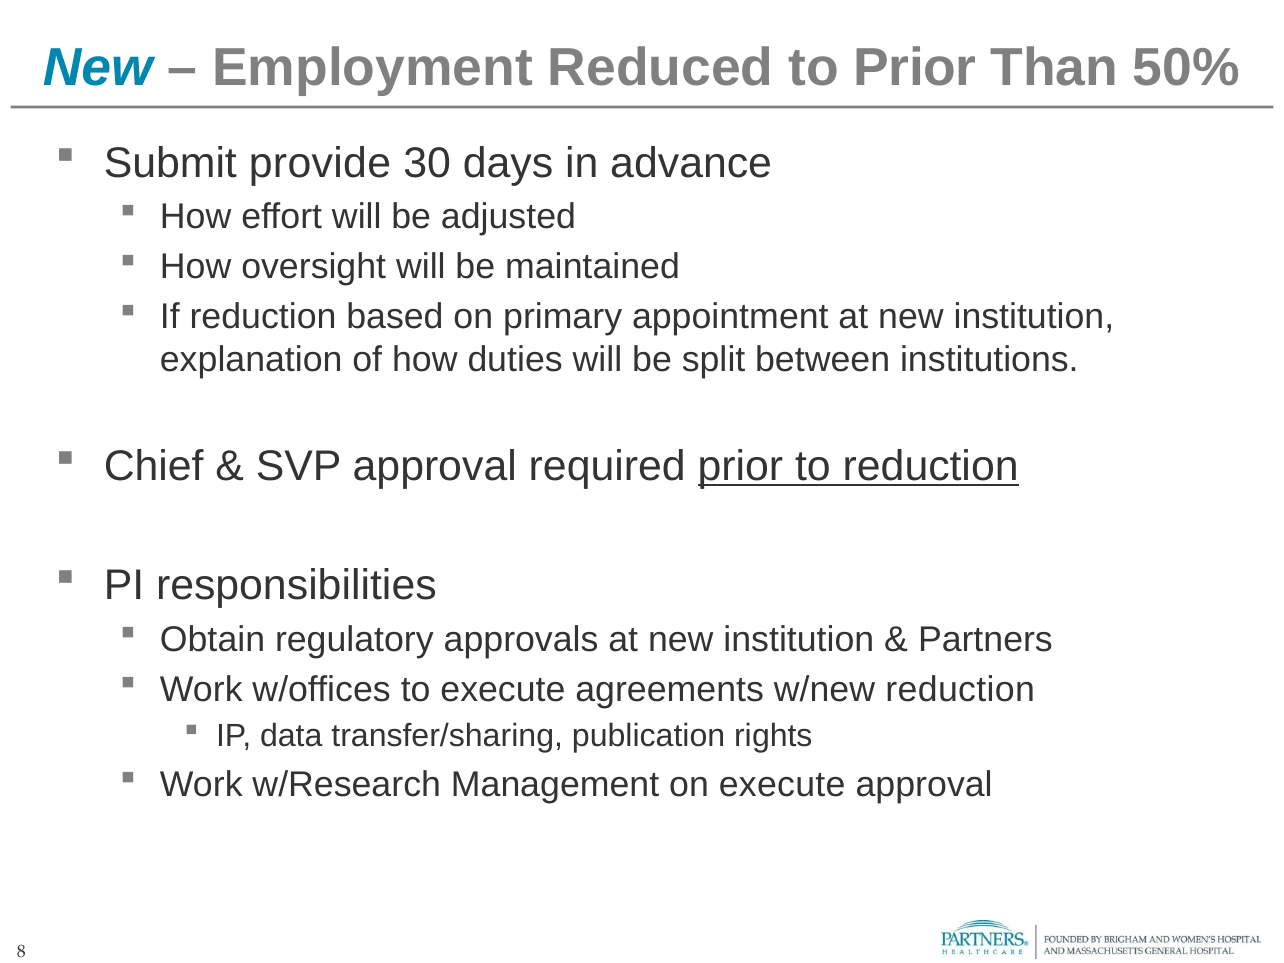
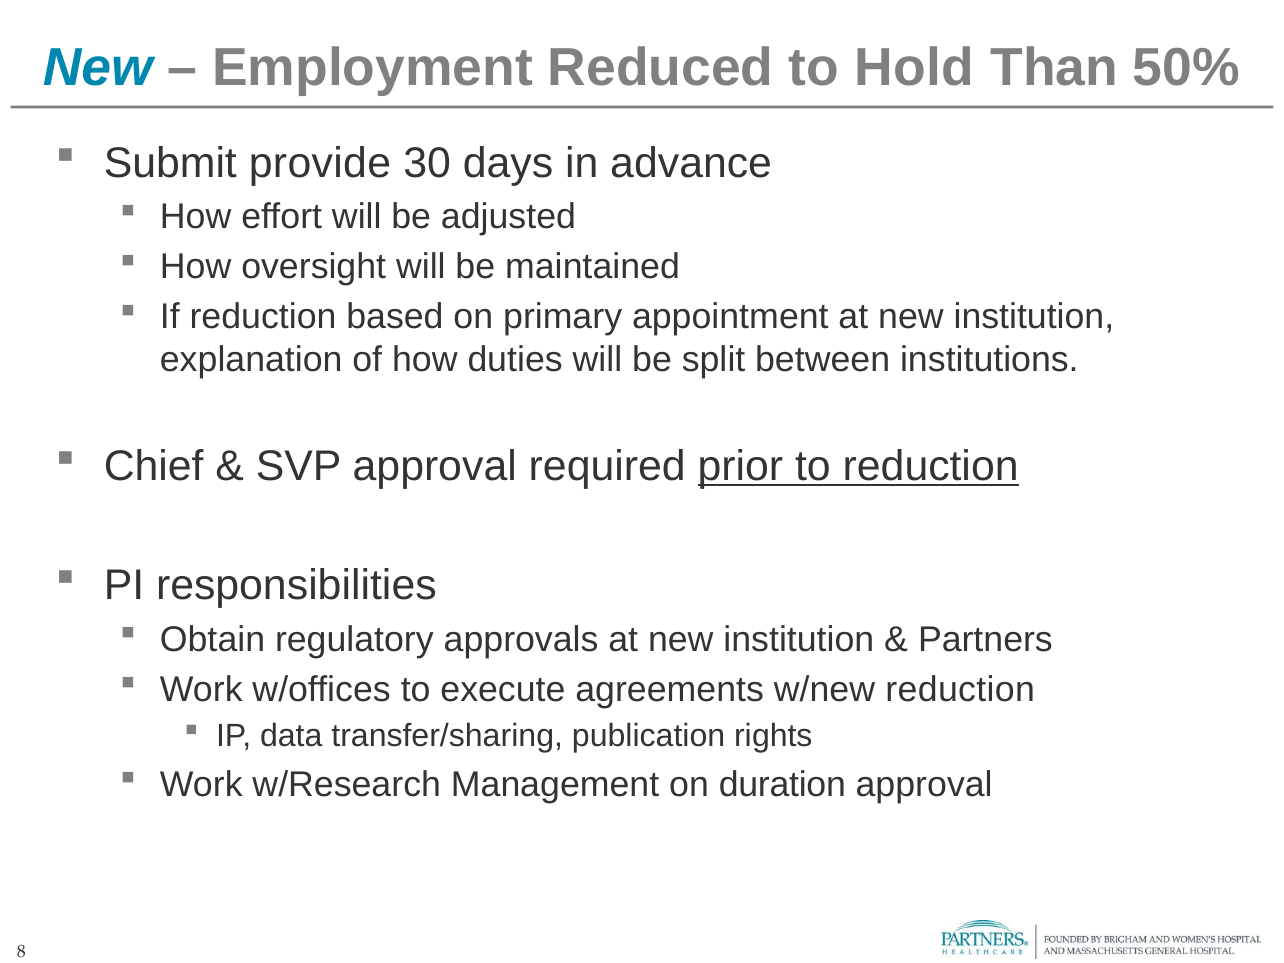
to Prior: Prior -> Hold (914, 68)
on execute: execute -> duration (782, 784)
